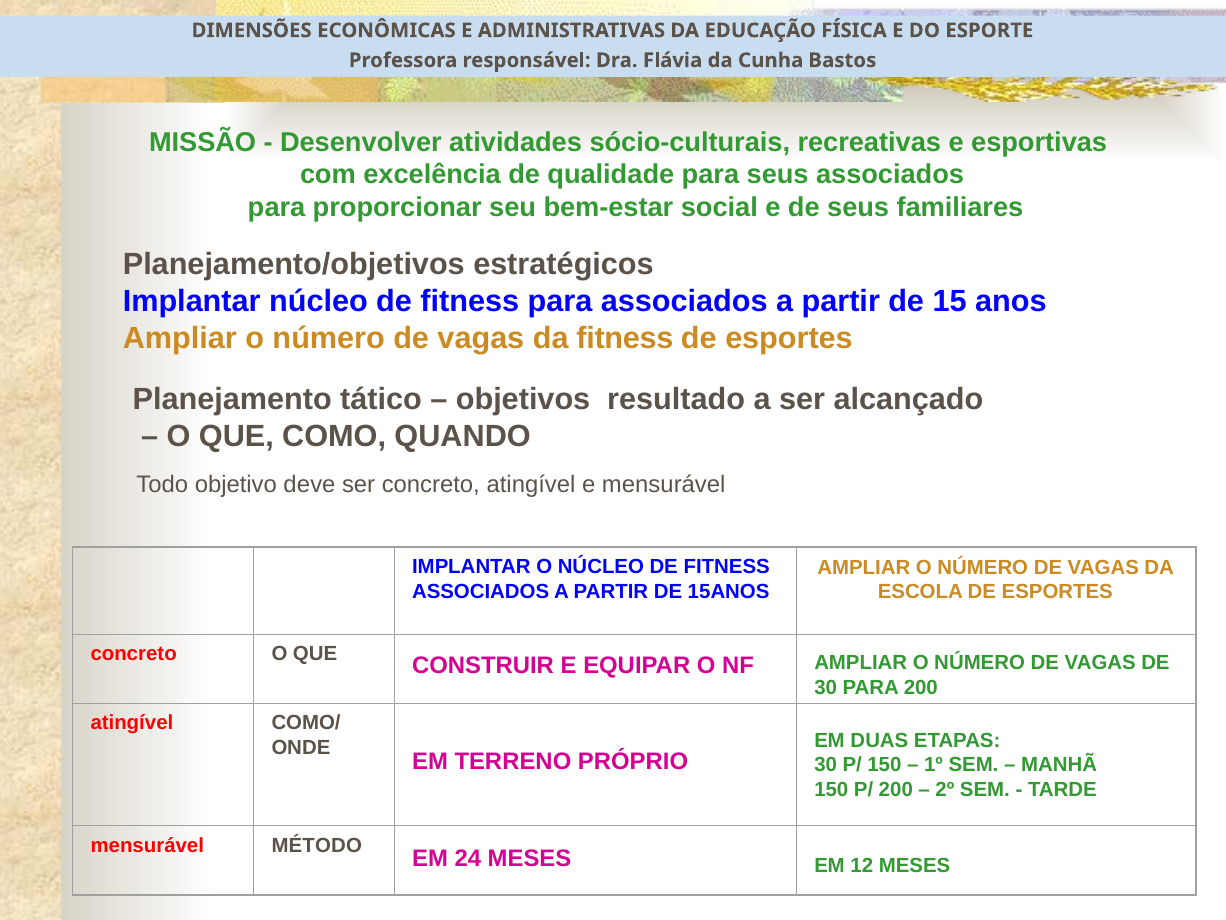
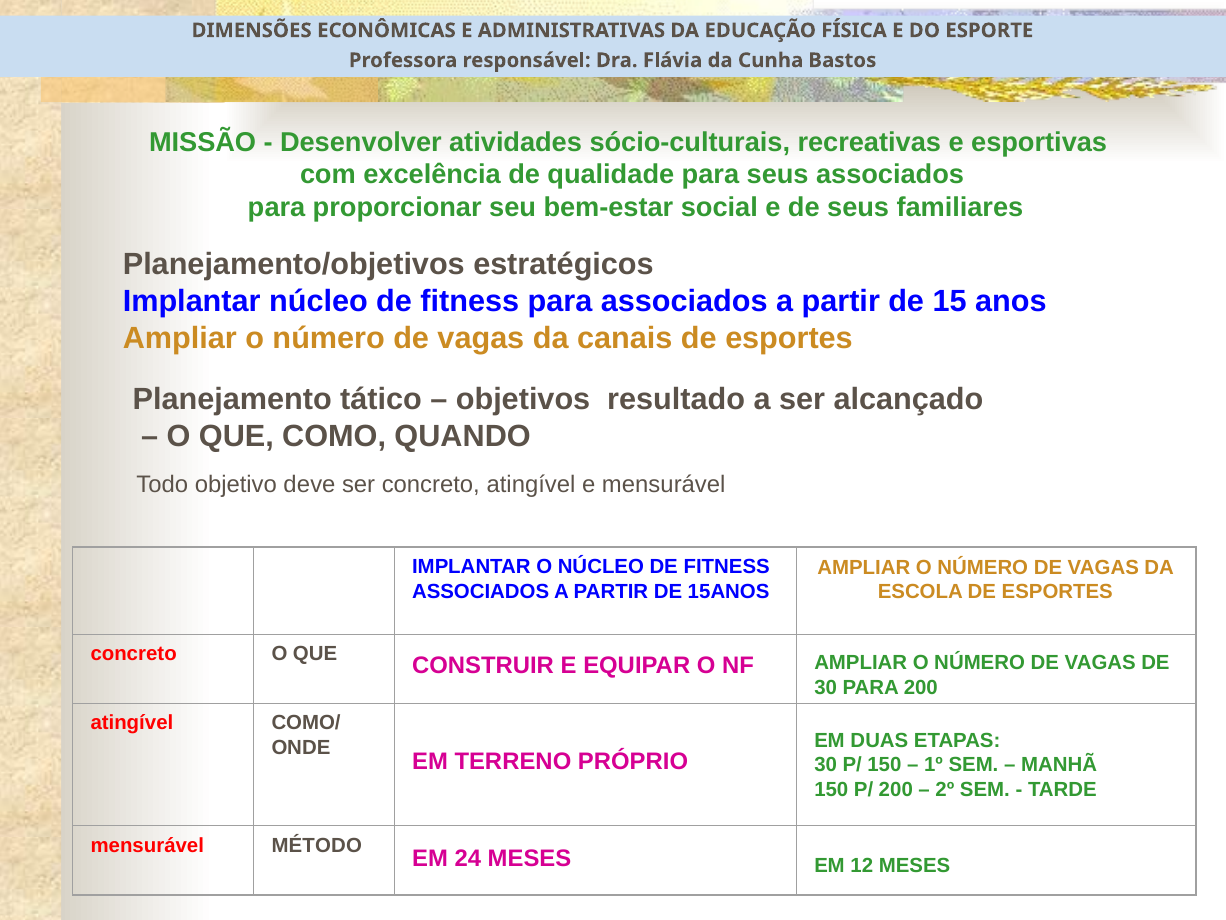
da fitness: fitness -> canais (625, 338)
